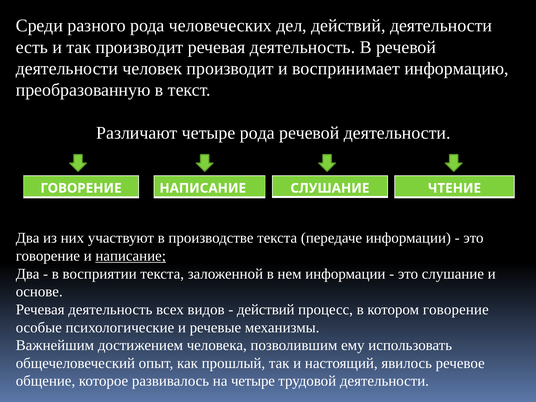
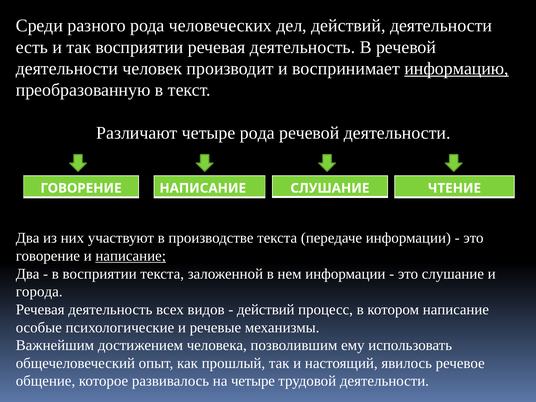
так производит: производит -> восприятии (139, 47)
информацию underline: none -> present (457, 69)
основе: основе -> города (39, 292)
котором говорение: говорение -> написание (456, 310)
